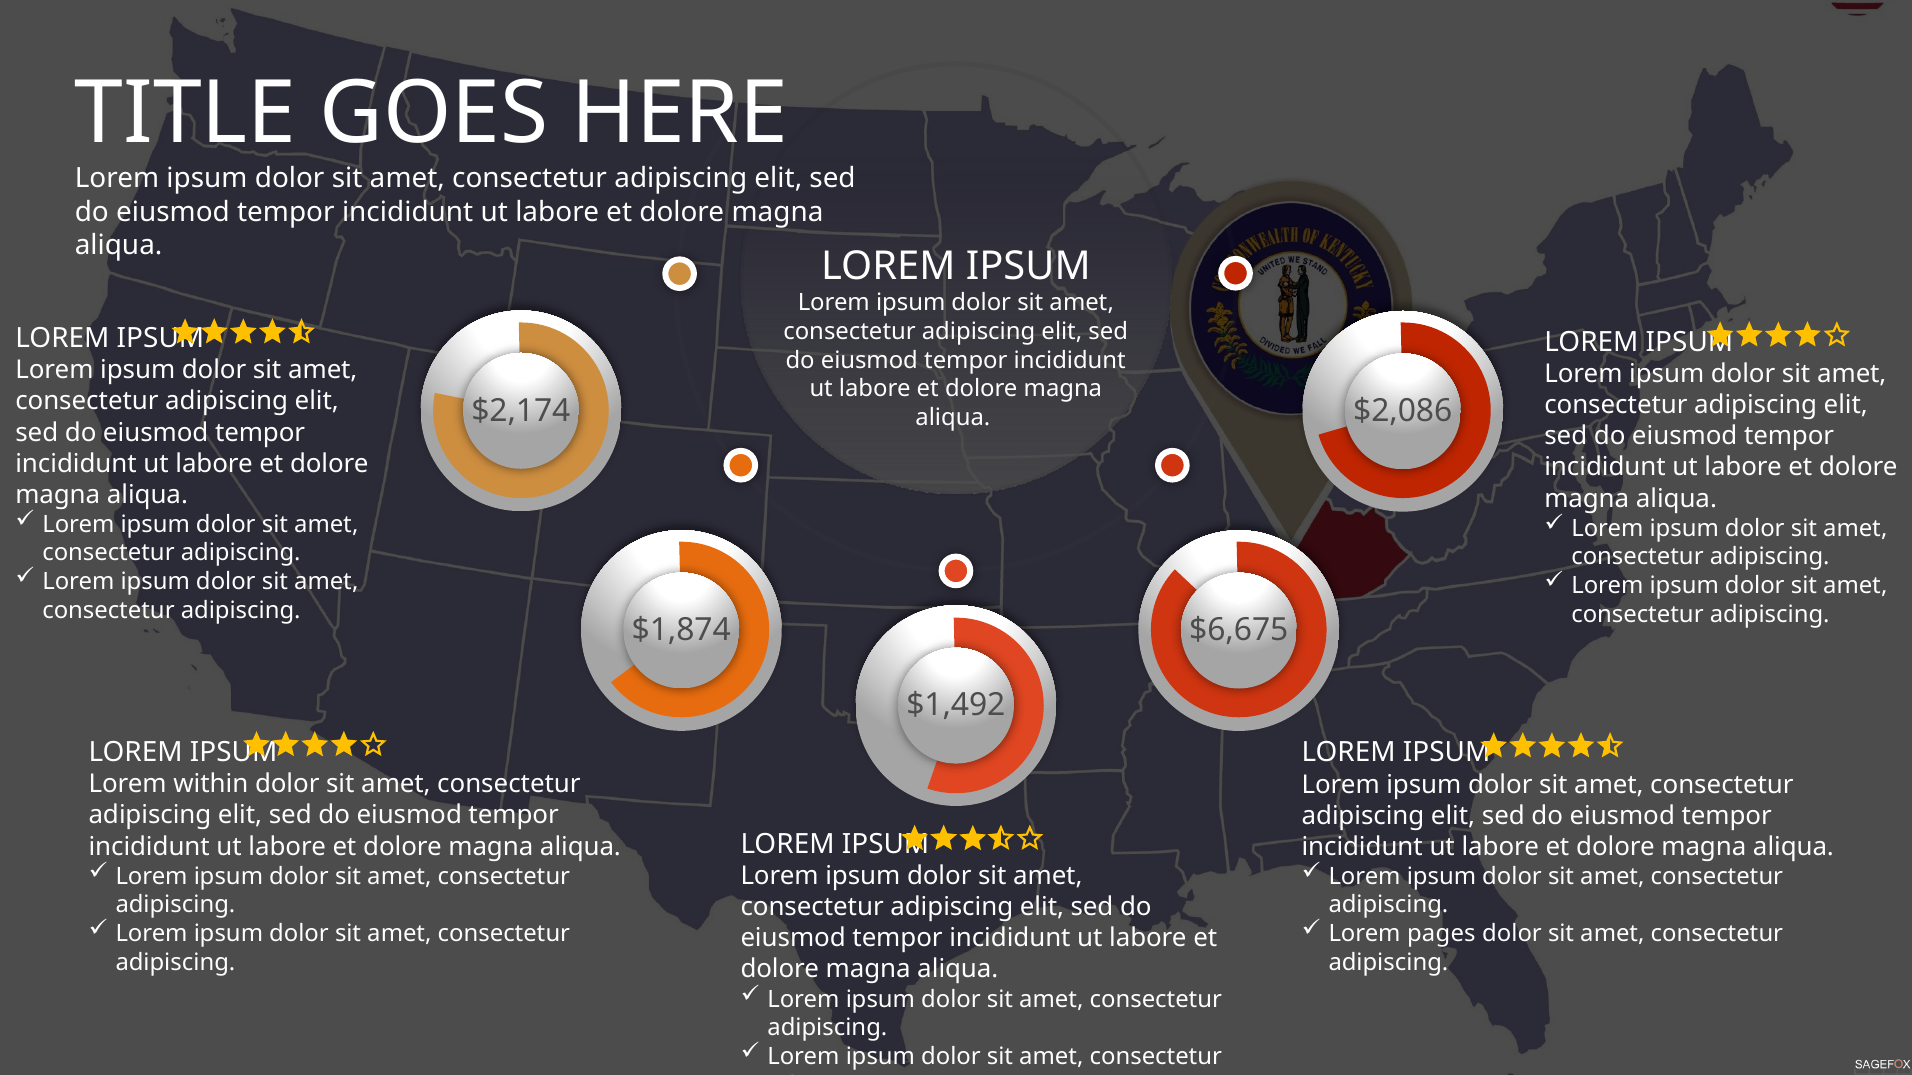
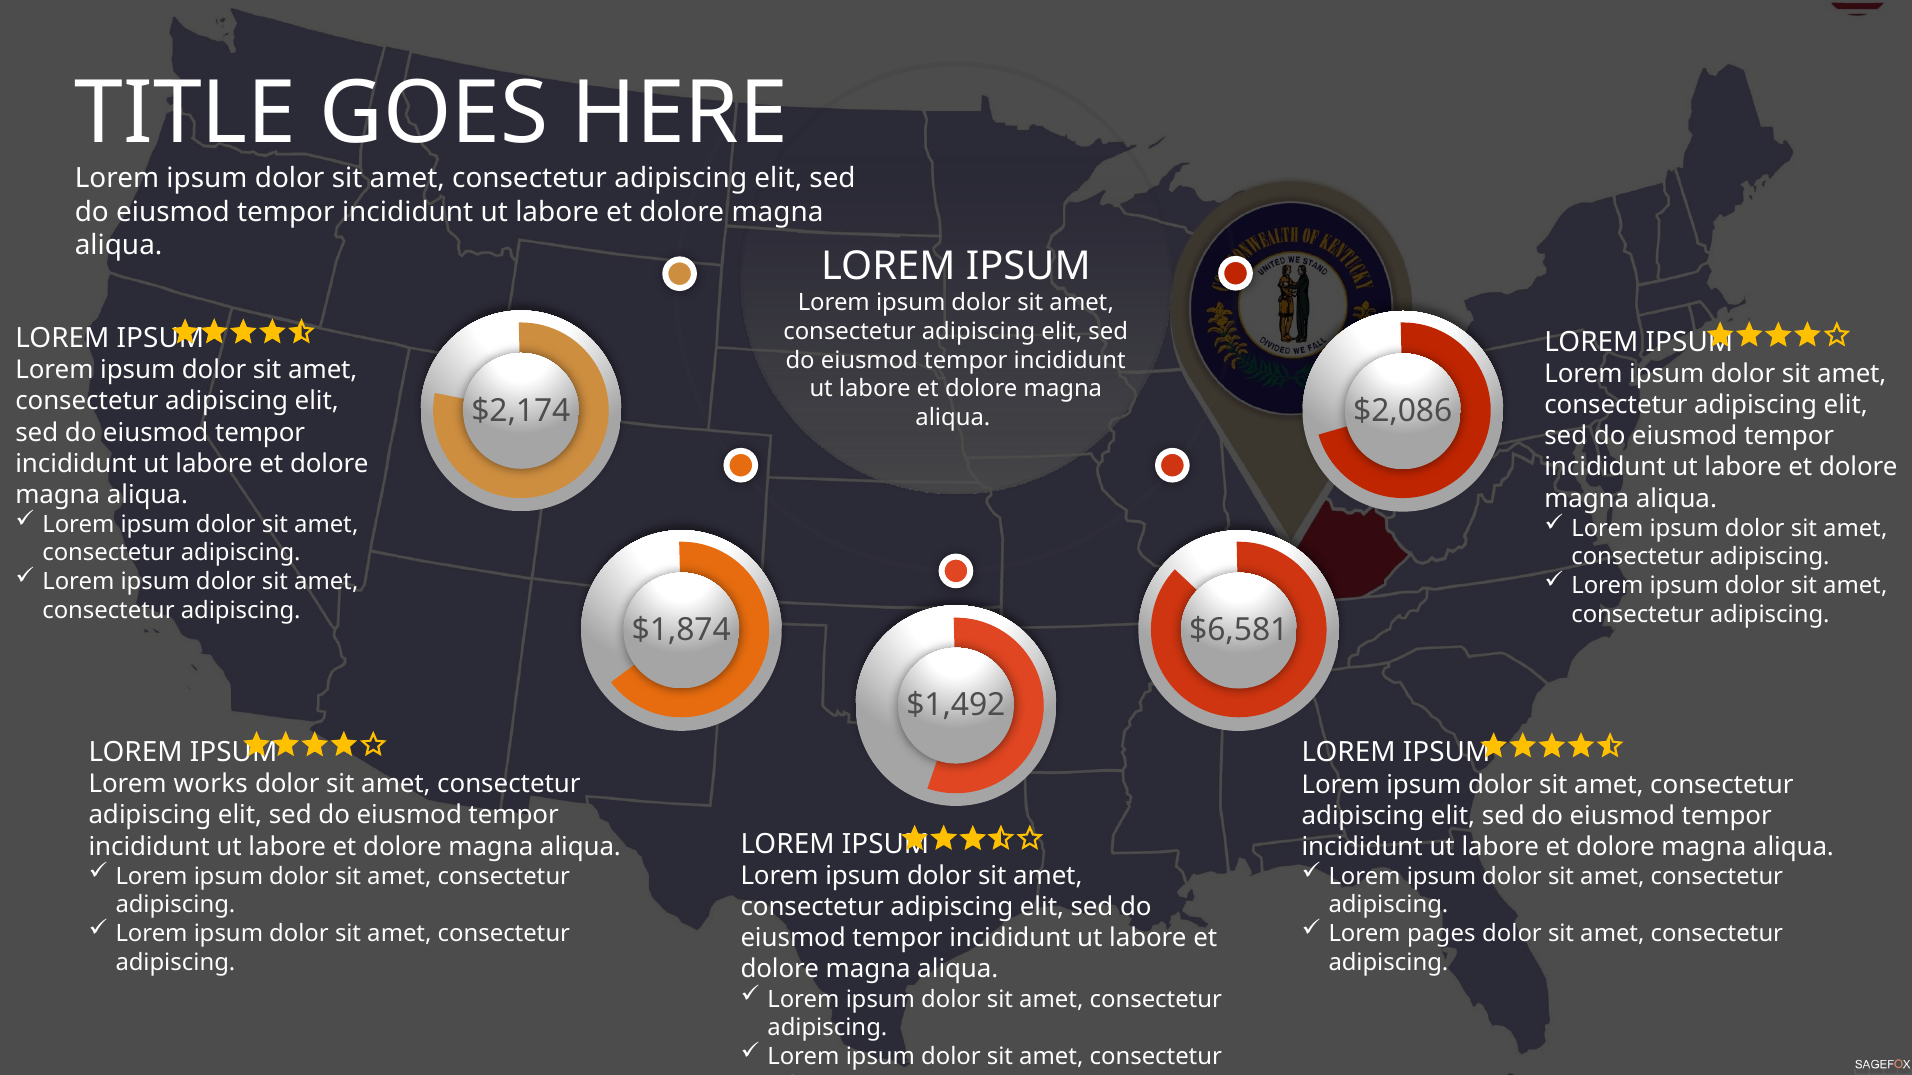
$6,675: $6,675 -> $6,581 (1239, 631)
within: within -> works (211, 785)
